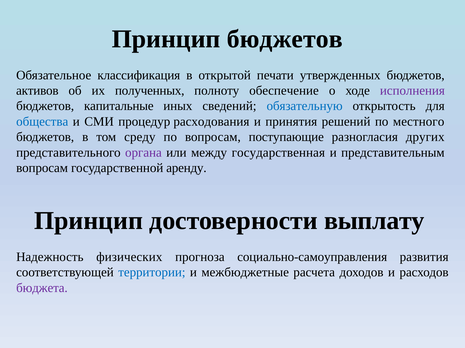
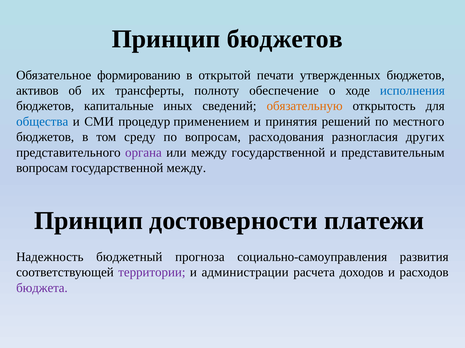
классификация: классификация -> формированию (139, 75)
полученных: полученных -> трансферты (150, 91)
исполнения colour: purple -> blue (412, 91)
обязательную colour: blue -> orange (305, 106)
расходования: расходования -> применением (211, 122)
поступающие: поступающие -> расходования (286, 137)
между государственная: государственная -> государственной (278, 153)
государственной аренду: аренду -> между (186, 168)
выплату: выплату -> платежи (374, 221)
физических: физических -> бюджетный (129, 257)
территории colour: blue -> purple (152, 273)
межбюджетные: межбюджетные -> администрации (245, 273)
